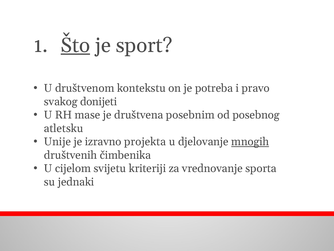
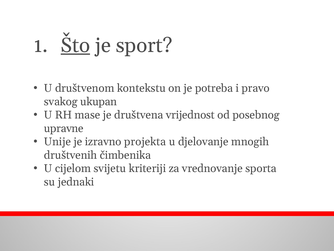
donijeti: donijeti -> ukupan (99, 101)
posebnim: posebnim -> vrijednost (190, 115)
atletsku: atletsku -> upravne (64, 128)
mnogih underline: present -> none (250, 141)
